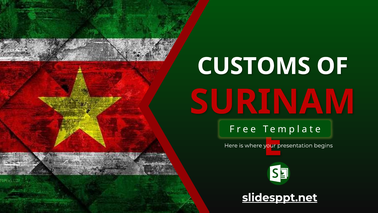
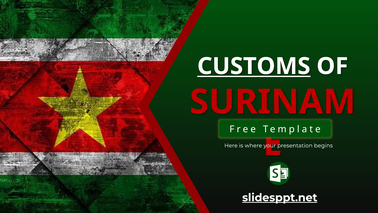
CUSTOMS underline: none -> present (254, 66)
